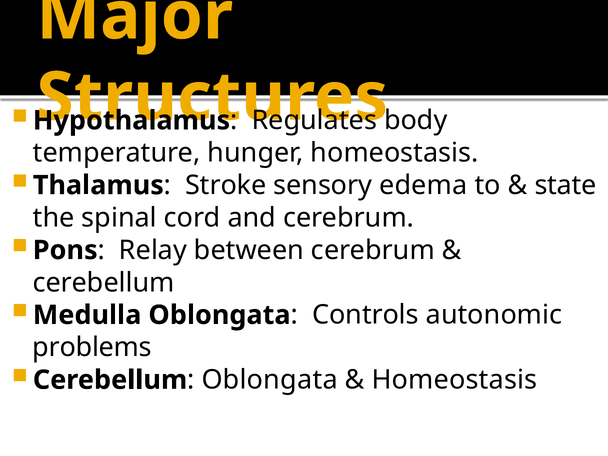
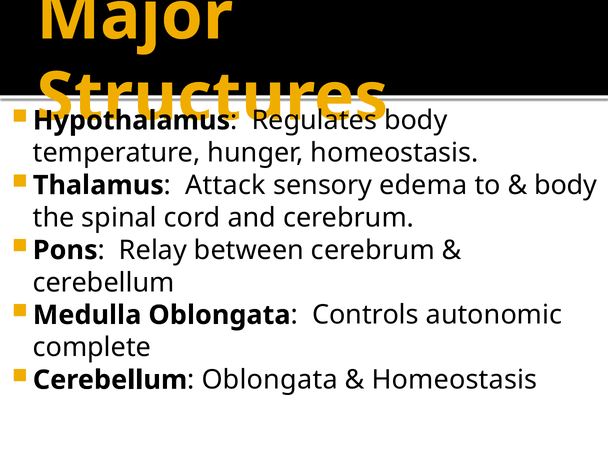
Stroke: Stroke -> Attack (226, 185)
state: state -> body (566, 185)
problems: problems -> complete (92, 348)
